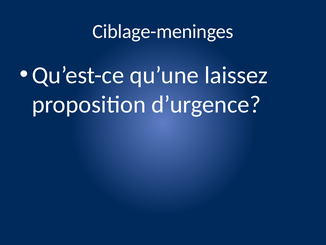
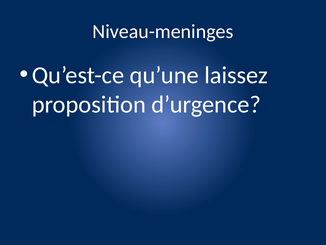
Ciblage-meninges: Ciblage-meninges -> Niveau-meninges (163, 32)
